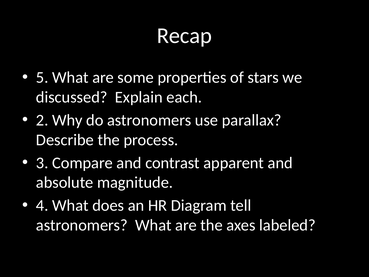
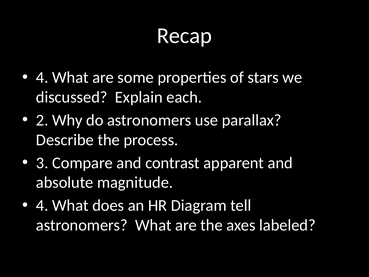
5: 5 -> 4 (42, 77)
